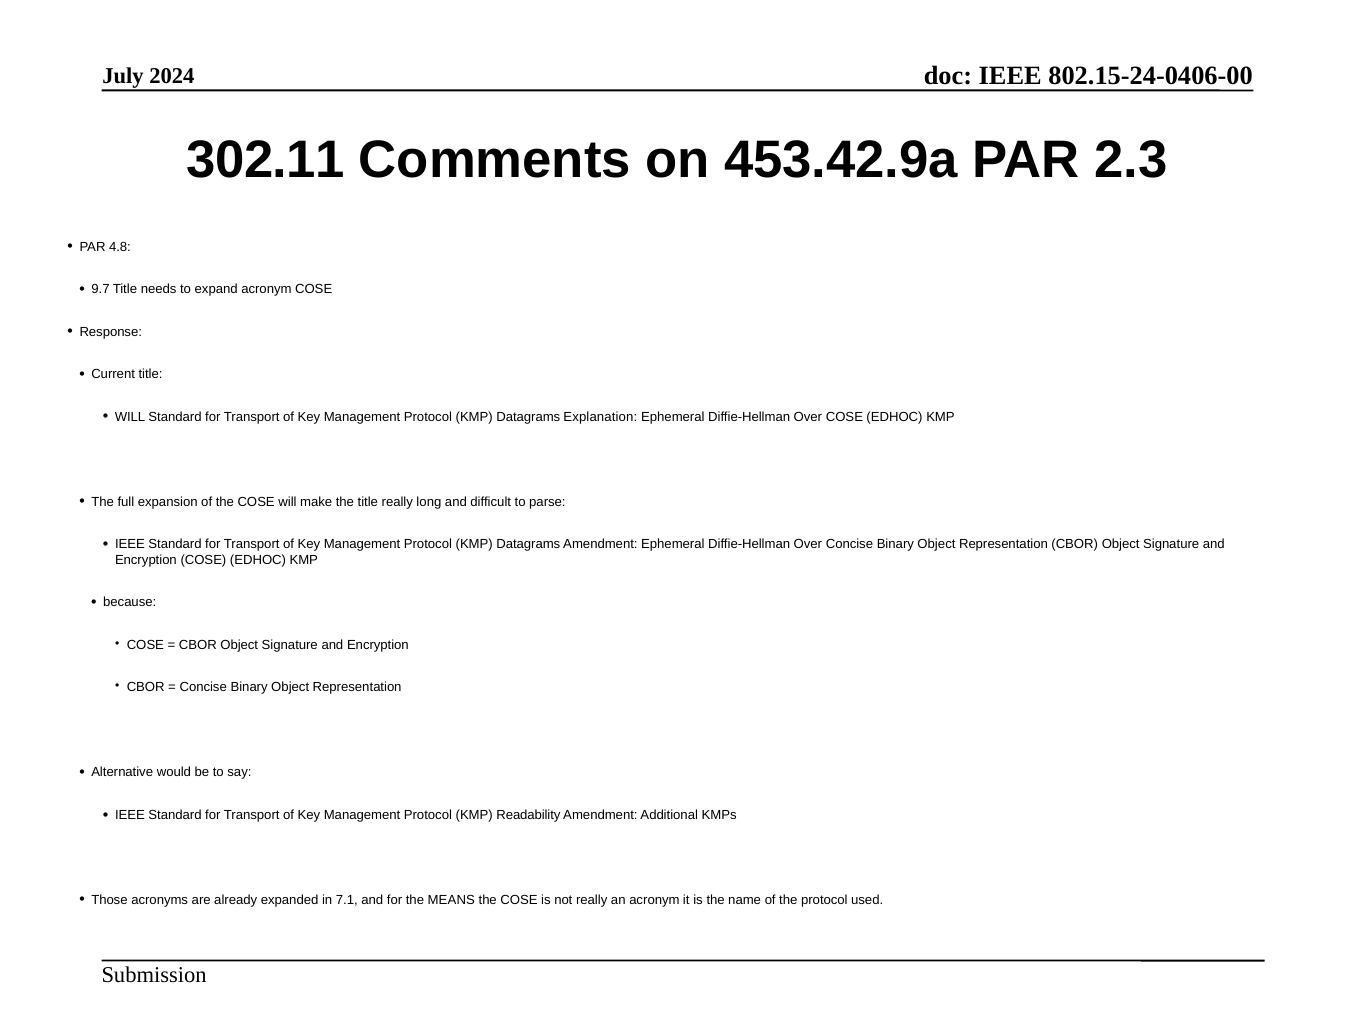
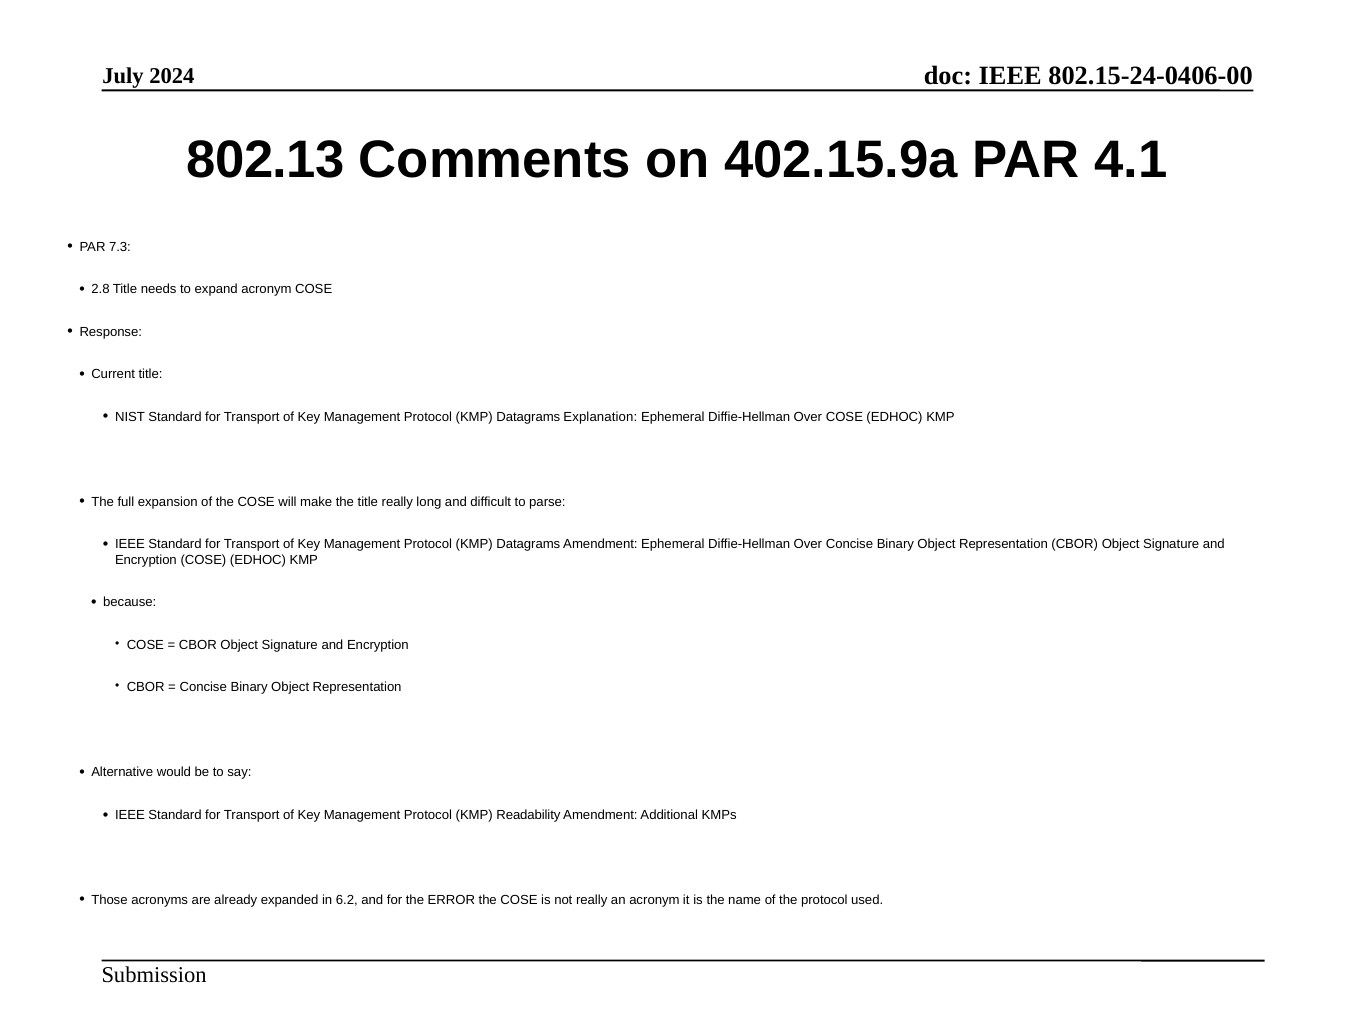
302.11: 302.11 -> 802.13 (266, 160)
453.42.9a: 453.42.9a -> 402.15.9a (841, 160)
2.3: 2.3 -> 4.1 (1131, 160)
4.8: 4.8 -> 7.3 (120, 247)
9.7: 9.7 -> 2.8 (100, 289)
WILL: WILL -> NIST (130, 416)
7.1: 7.1 -> 6.2 (347, 899)
MEANS: MEANS -> ERROR (451, 899)
